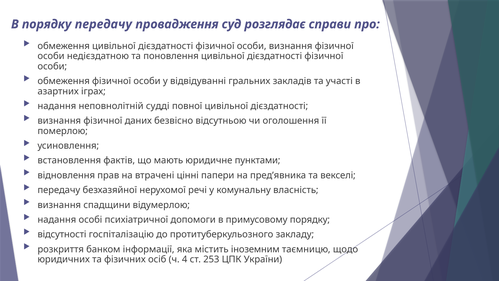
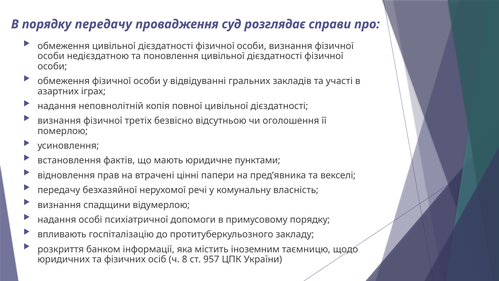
судді: судді -> копія (158, 106)
даних: даних -> третіх (138, 121)
відсутності: відсутності -> впливають (62, 234)
4: 4 -> 8 (185, 259)
253: 253 -> 957 (211, 259)
